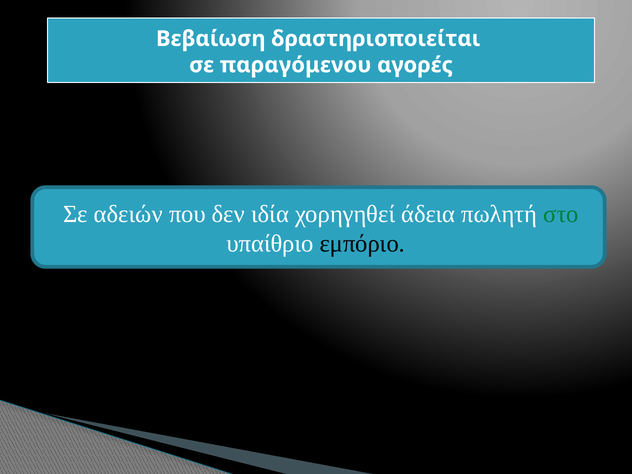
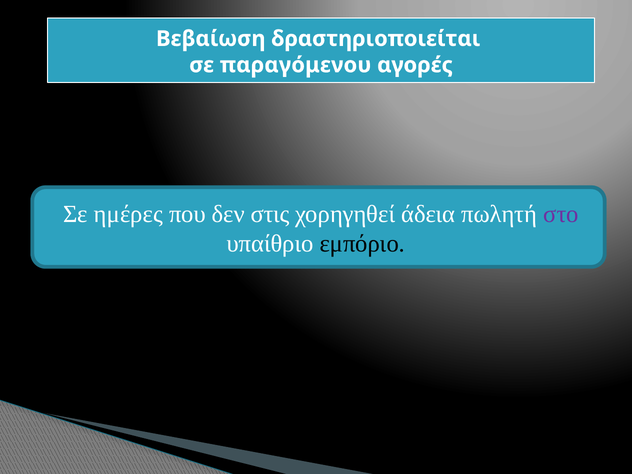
αδειών: αδειών -> ημέρες (128, 214)
ιδία: ιδία -> στις (270, 214)
στο colour: green -> purple (561, 214)
